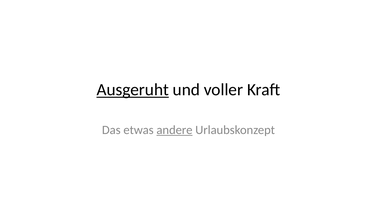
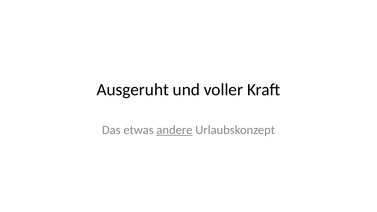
Ausgeruht underline: present -> none (133, 90)
